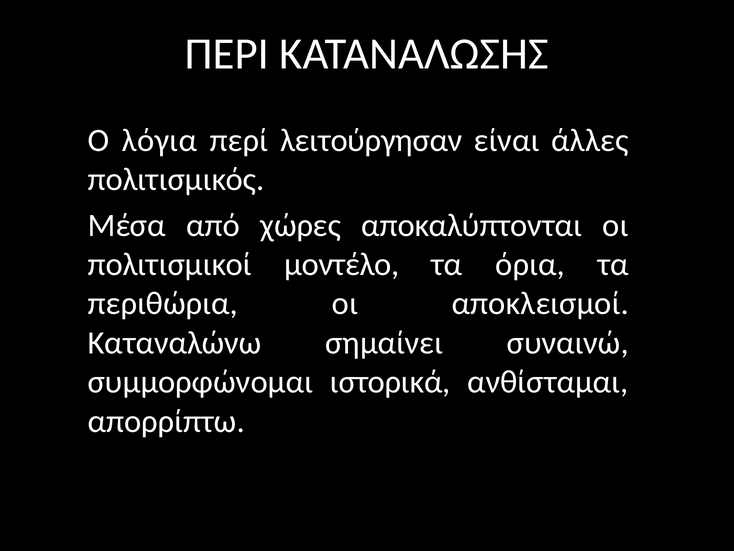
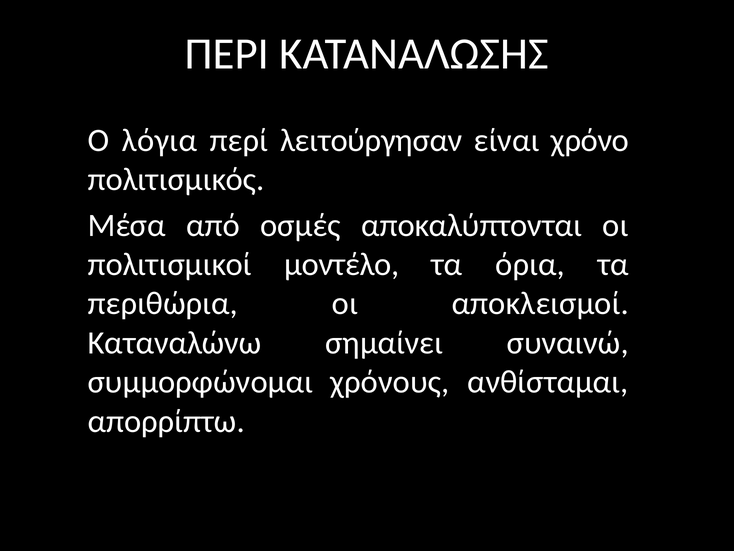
άλλες: άλλες -> χρόνο (590, 140)
χώρες: χώρες -> οσμές (301, 225)
ιστορικά: ιστορικά -> χρόνους (390, 382)
